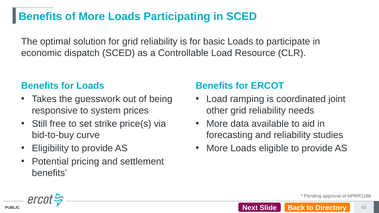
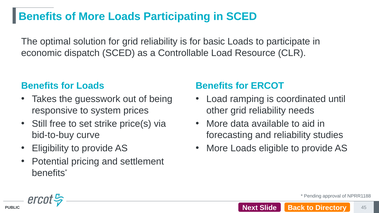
joint: joint -> until (337, 99)
